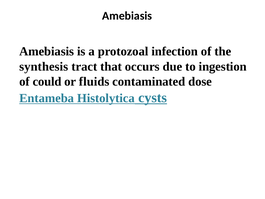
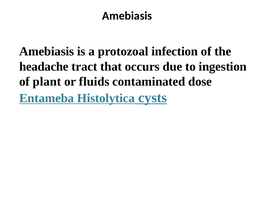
synthesis: synthesis -> headache (44, 67)
could: could -> plant (47, 82)
